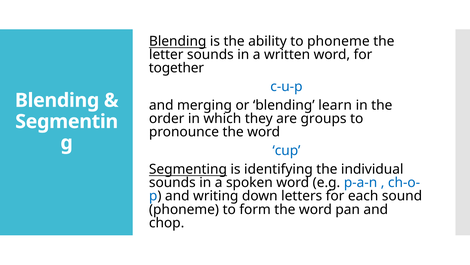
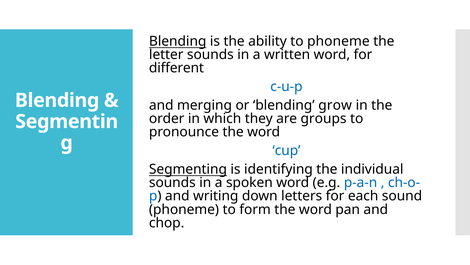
together: together -> different (176, 68)
learn: learn -> grow (335, 105)
